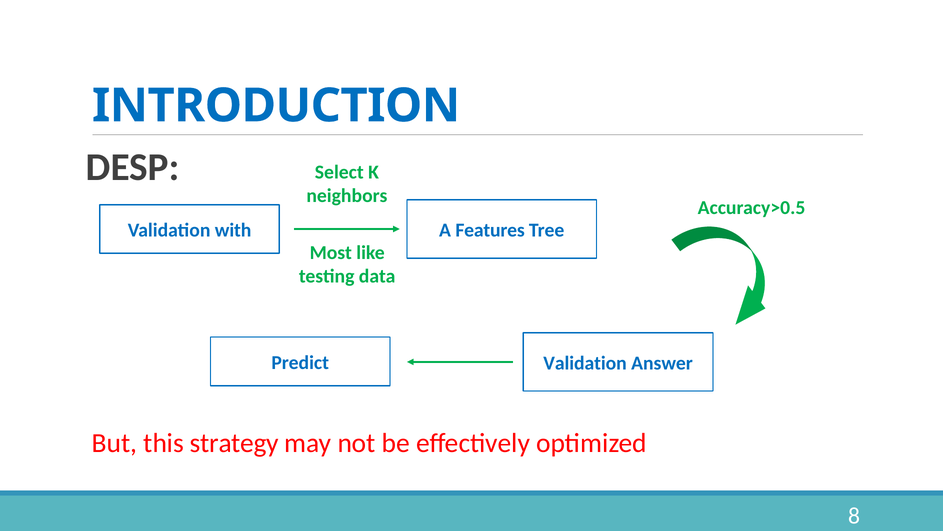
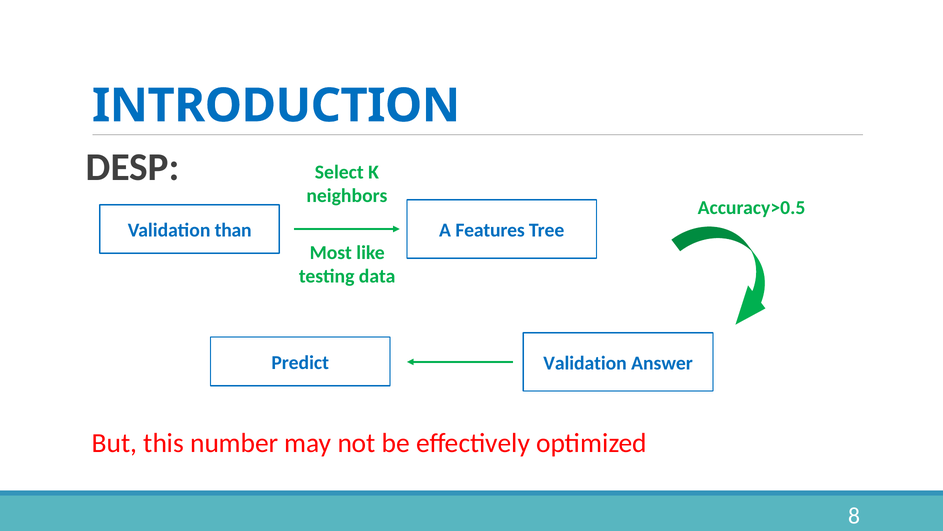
with: with -> than (233, 230)
strategy: strategy -> number (234, 443)
